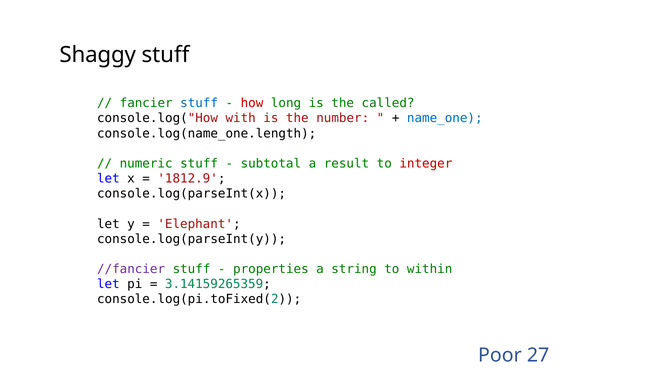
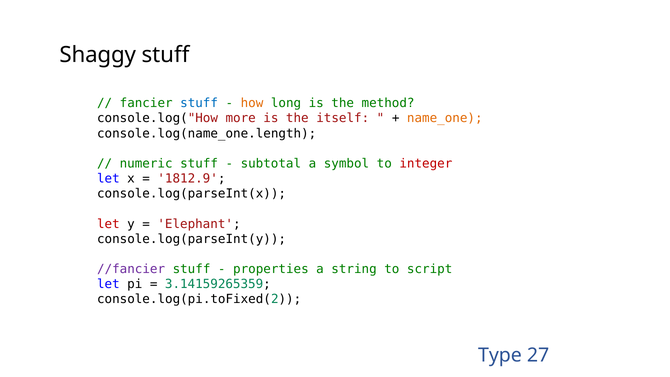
how colour: red -> orange (252, 103)
called: called -> method (388, 103)
with: with -> more (241, 118)
number: number -> itself (343, 118)
name_one colour: blue -> orange (445, 118)
result: result -> symbol (346, 163)
let colour: black -> red (108, 224)
within: within -> script (430, 269)
Poor: Poor -> Type (500, 355)
